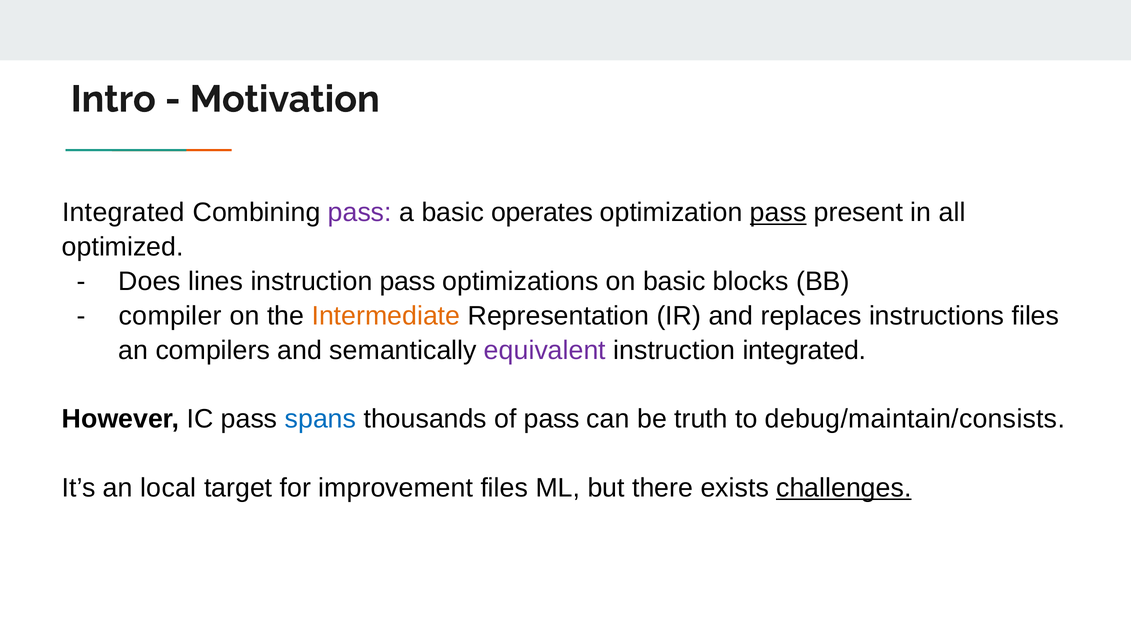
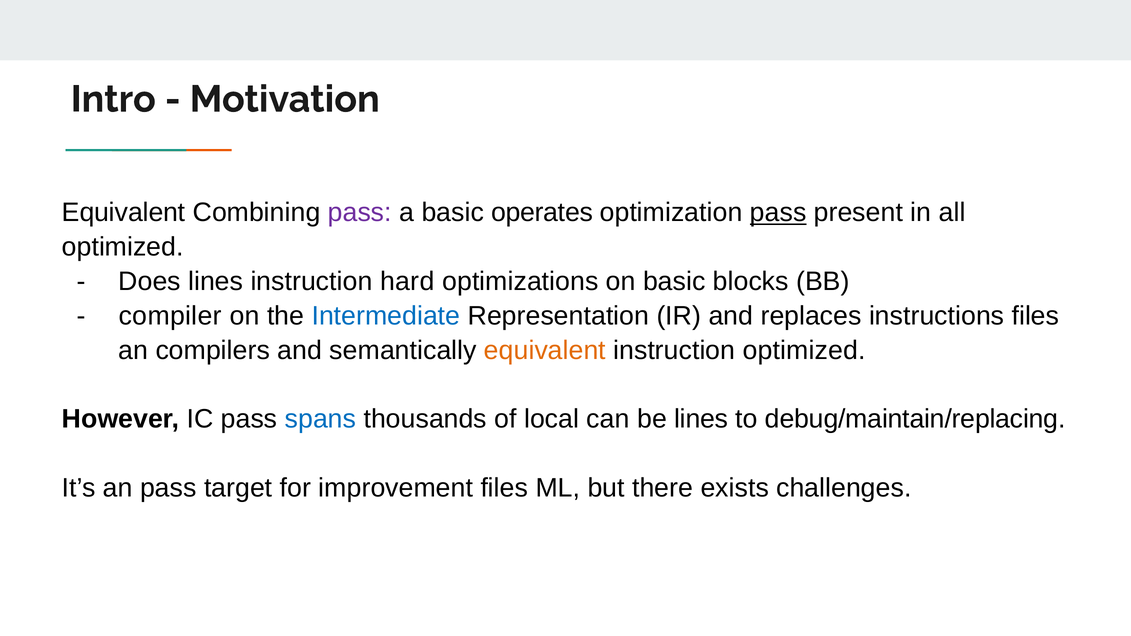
Integrated: Integrated -> Equivalent (124, 213)
instruction pass: pass -> hard (407, 282)
Intermediate colour: orange -> blue (386, 316)
equivalent colour: purple -> orange (545, 350)
instruction integrated: integrated -> optimized (804, 350)
of pass: pass -> local (552, 419)
be truth: truth -> lines (701, 419)
debug/maintain/consists: debug/maintain/consists -> debug/maintain/replacing (915, 419)
an local: local -> pass (168, 488)
challenges underline: present -> none (844, 488)
